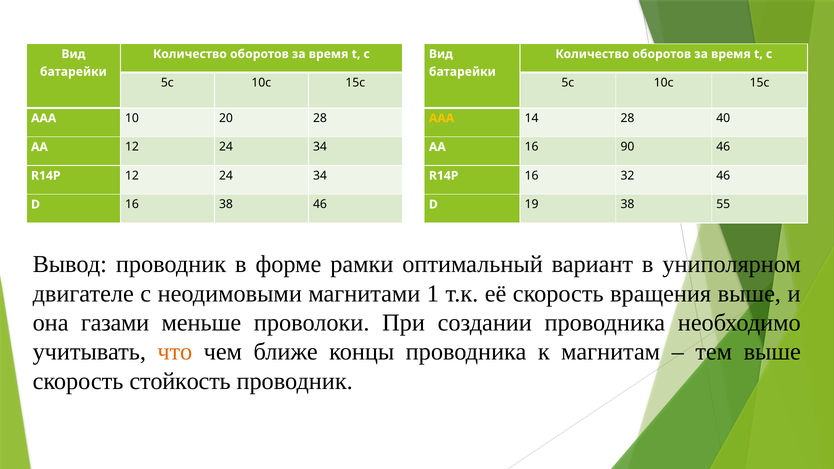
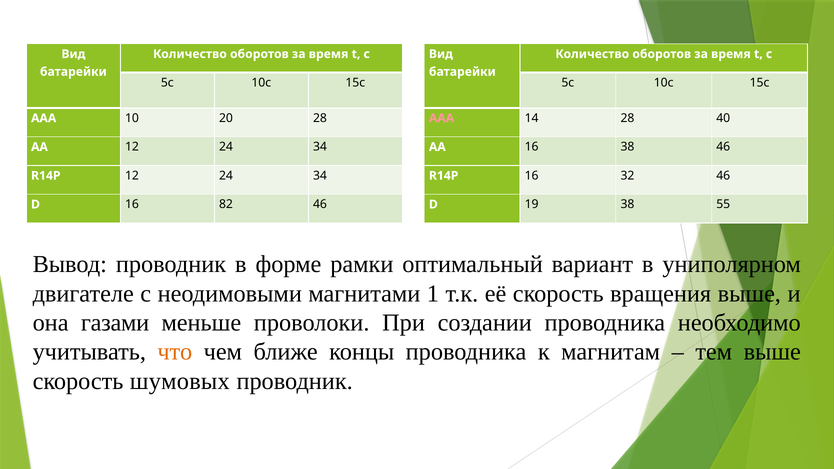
ААА colour: yellow -> pink (442, 118)
16 90: 90 -> 38 (627, 147)
16 38: 38 -> 82 (226, 204)
стойкость: стойкость -> шумовых (180, 381)
